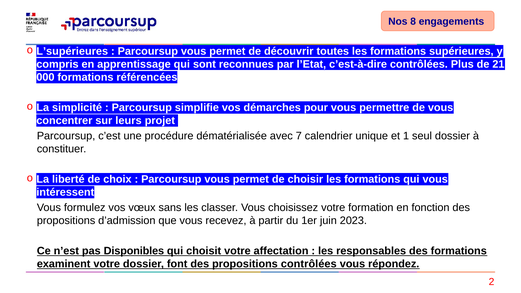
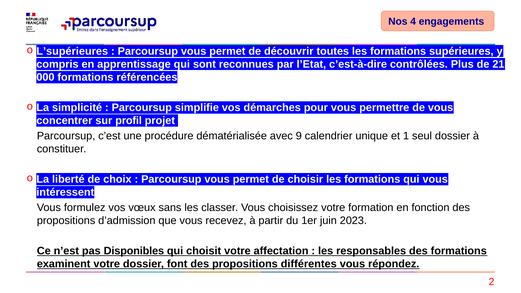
8: 8 -> 4 (413, 22)
leurs: leurs -> profil (129, 121)
7: 7 -> 9 (299, 136)
propositions contrôlées: contrôlées -> différentes (309, 264)
